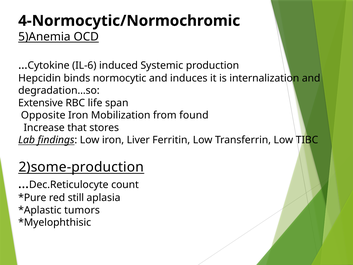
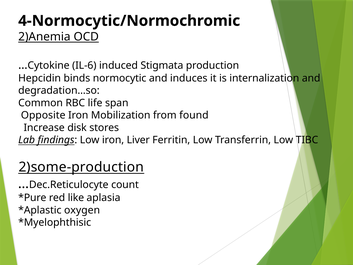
5)Anemia: 5)Anemia -> 2)Anemia (44, 37)
Systemic: Systemic -> Stigmata (162, 65)
Extensive: Extensive -> Common (41, 103)
that: that -> disk (77, 128)
still: still -> like (76, 198)
tumors: tumors -> oxygen (82, 210)
